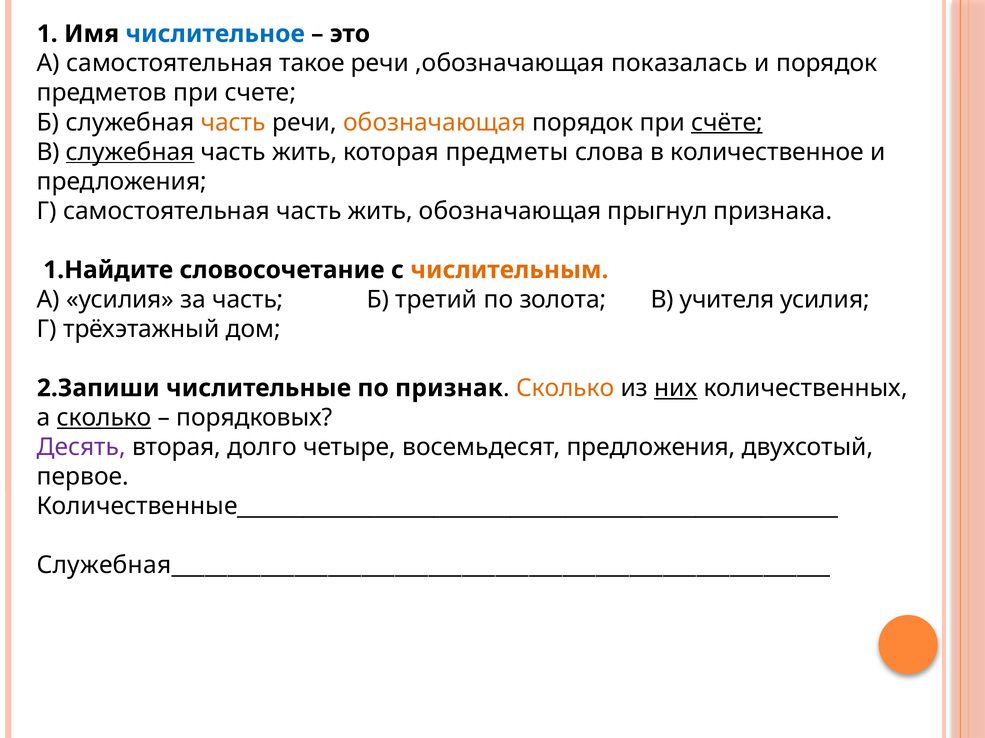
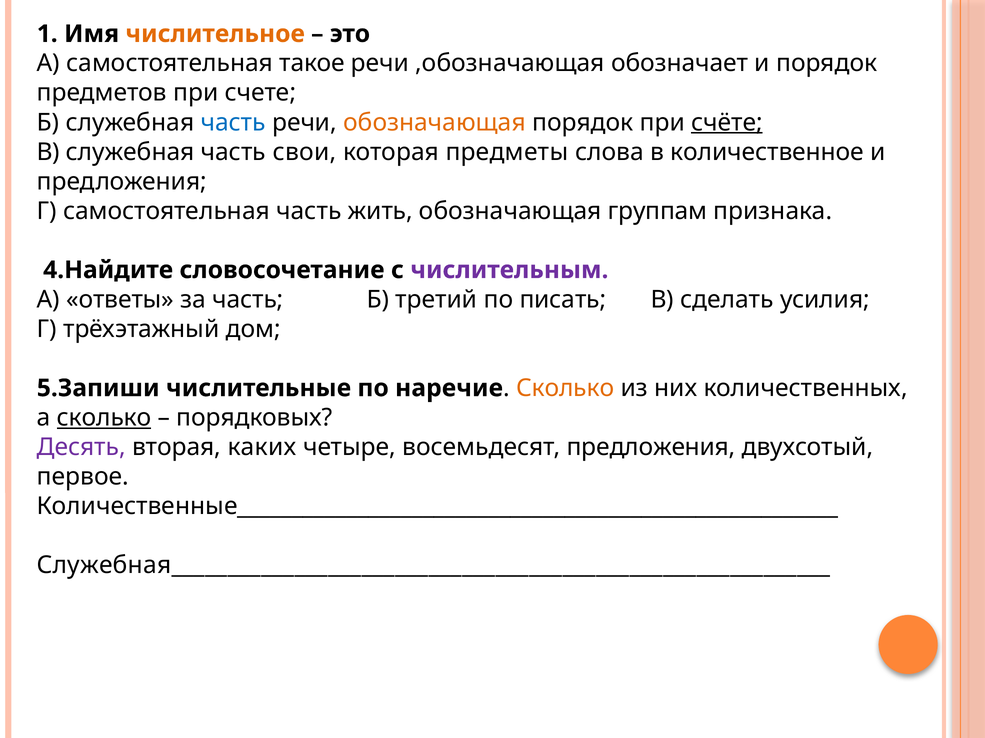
числительное colour: blue -> orange (215, 34)
показалась: показалась -> обозначает (680, 63)
часть colour: orange -> blue (233, 123)
служебная underline: present -> none (130, 152)
жить: жить -> свои (305, 152)
прыгнул: прыгнул -> группам (657, 211)
1.Найдите: 1.Найдите -> 4.Найдите (108, 270)
числительным colour: orange -> purple (509, 270)
А усилия: усилия -> ответы (120, 300)
золота: золота -> писать (563, 300)
учителя: учителя -> сделать (727, 300)
2.Запиши: 2.Запиши -> 5.Запиши (98, 388)
признак: признак -> наречие (449, 388)
них underline: present -> none (676, 388)
долго: долго -> каких (262, 448)
